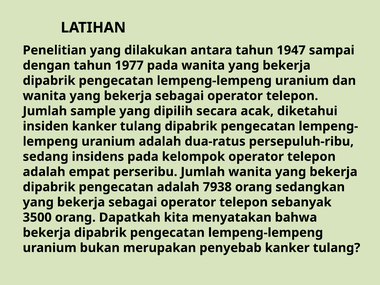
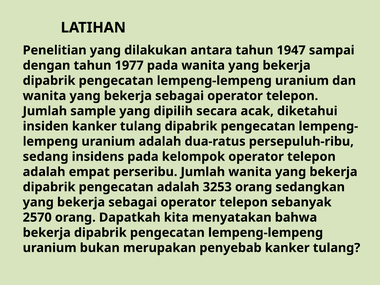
7938: 7938 -> 3253 (217, 187)
3500: 3500 -> 2570 (37, 217)
